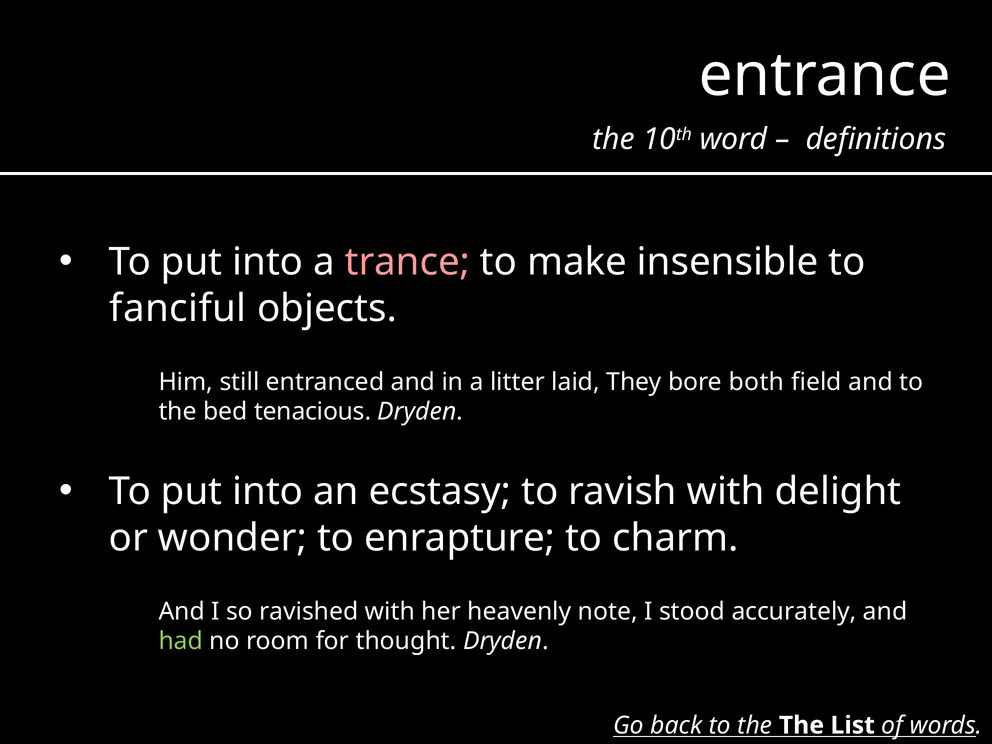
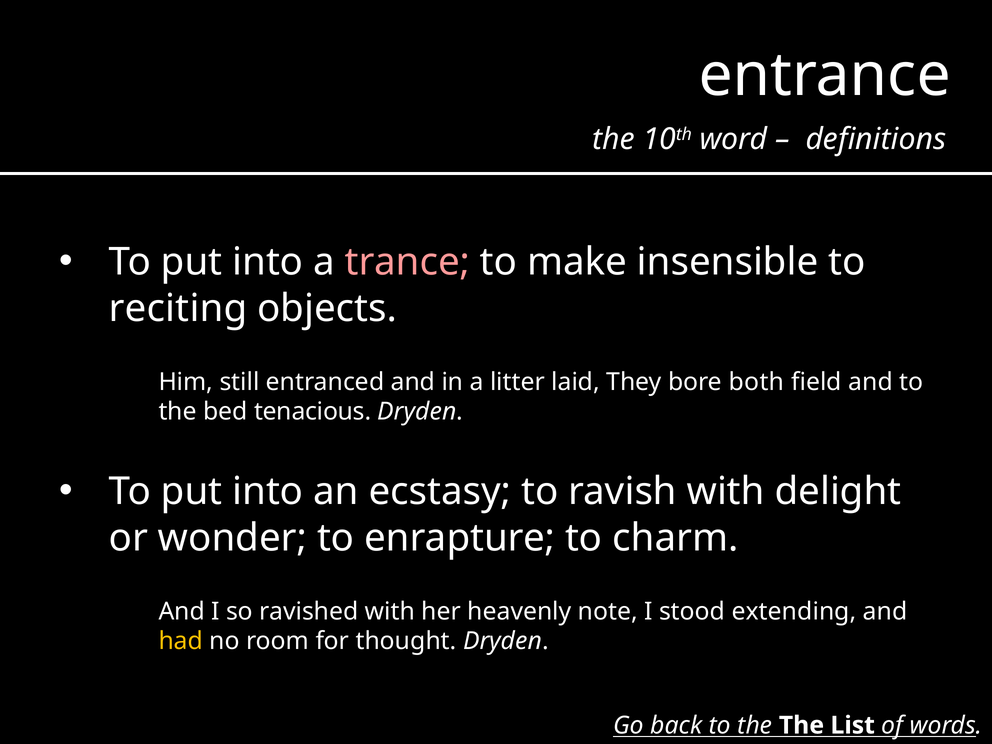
fanciful: fanciful -> reciting (178, 309)
accurately: accurately -> extending (794, 611)
had colour: light green -> yellow (181, 641)
